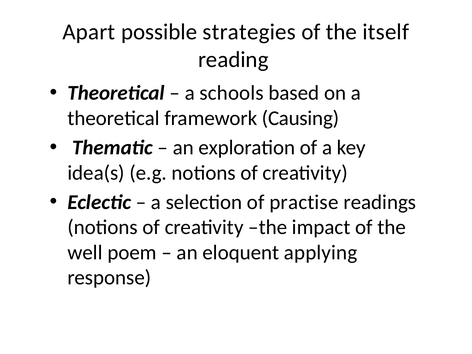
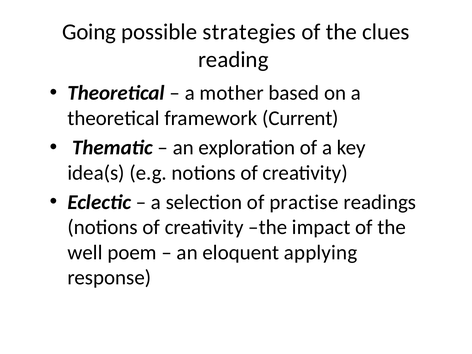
Apart: Apart -> Going (89, 32)
itself: itself -> clues (386, 32)
schools: schools -> mother (232, 93)
Causing: Causing -> Current (300, 118)
